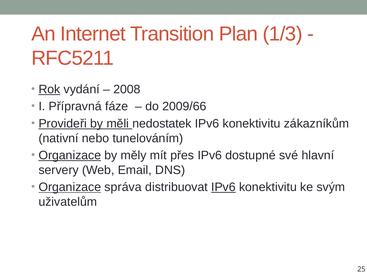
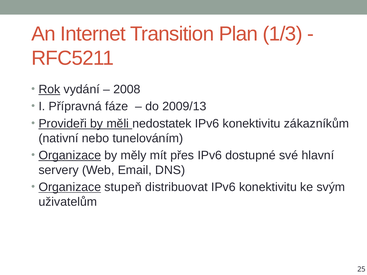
2009/66: 2009/66 -> 2009/13 (184, 107)
správa: správa -> stupeň (123, 187)
IPv6 underline: present -> none (223, 187)
